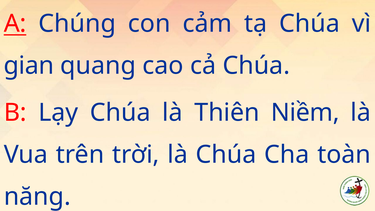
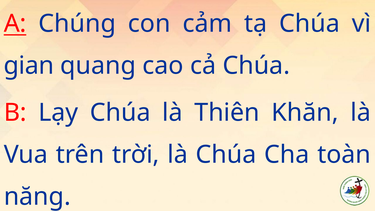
Niềm: Niềm -> Khăn (305, 113)
